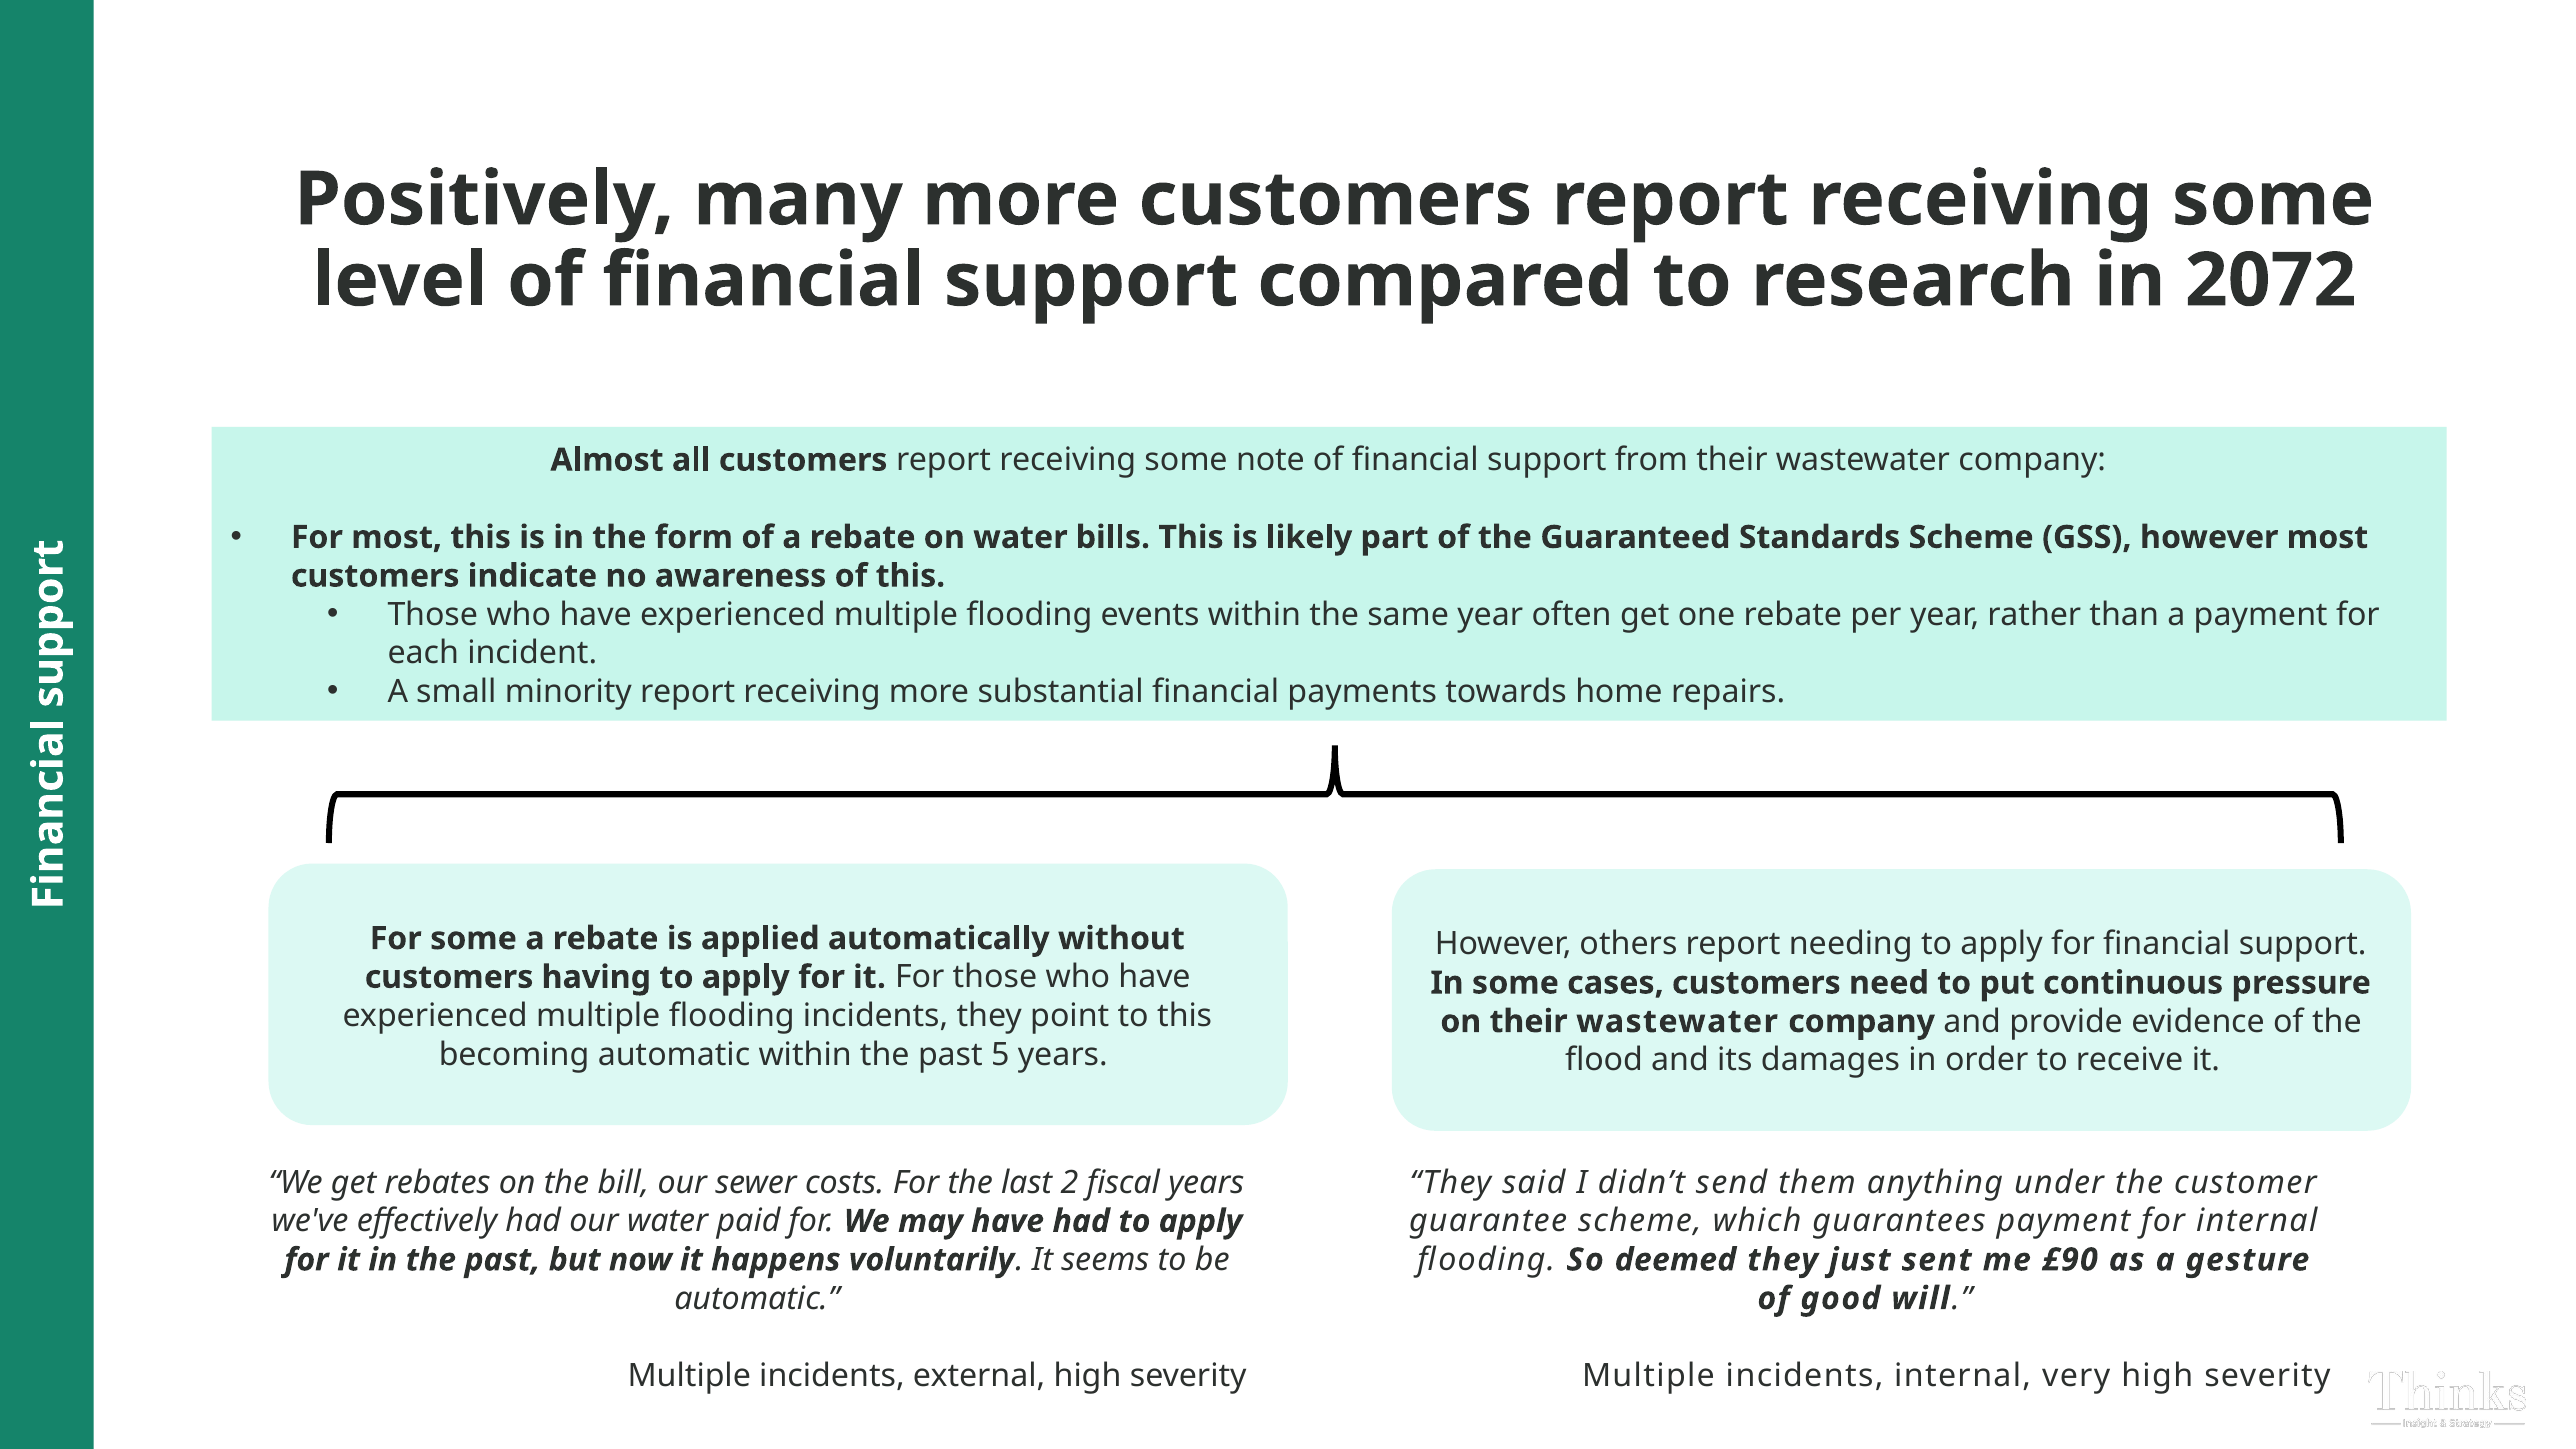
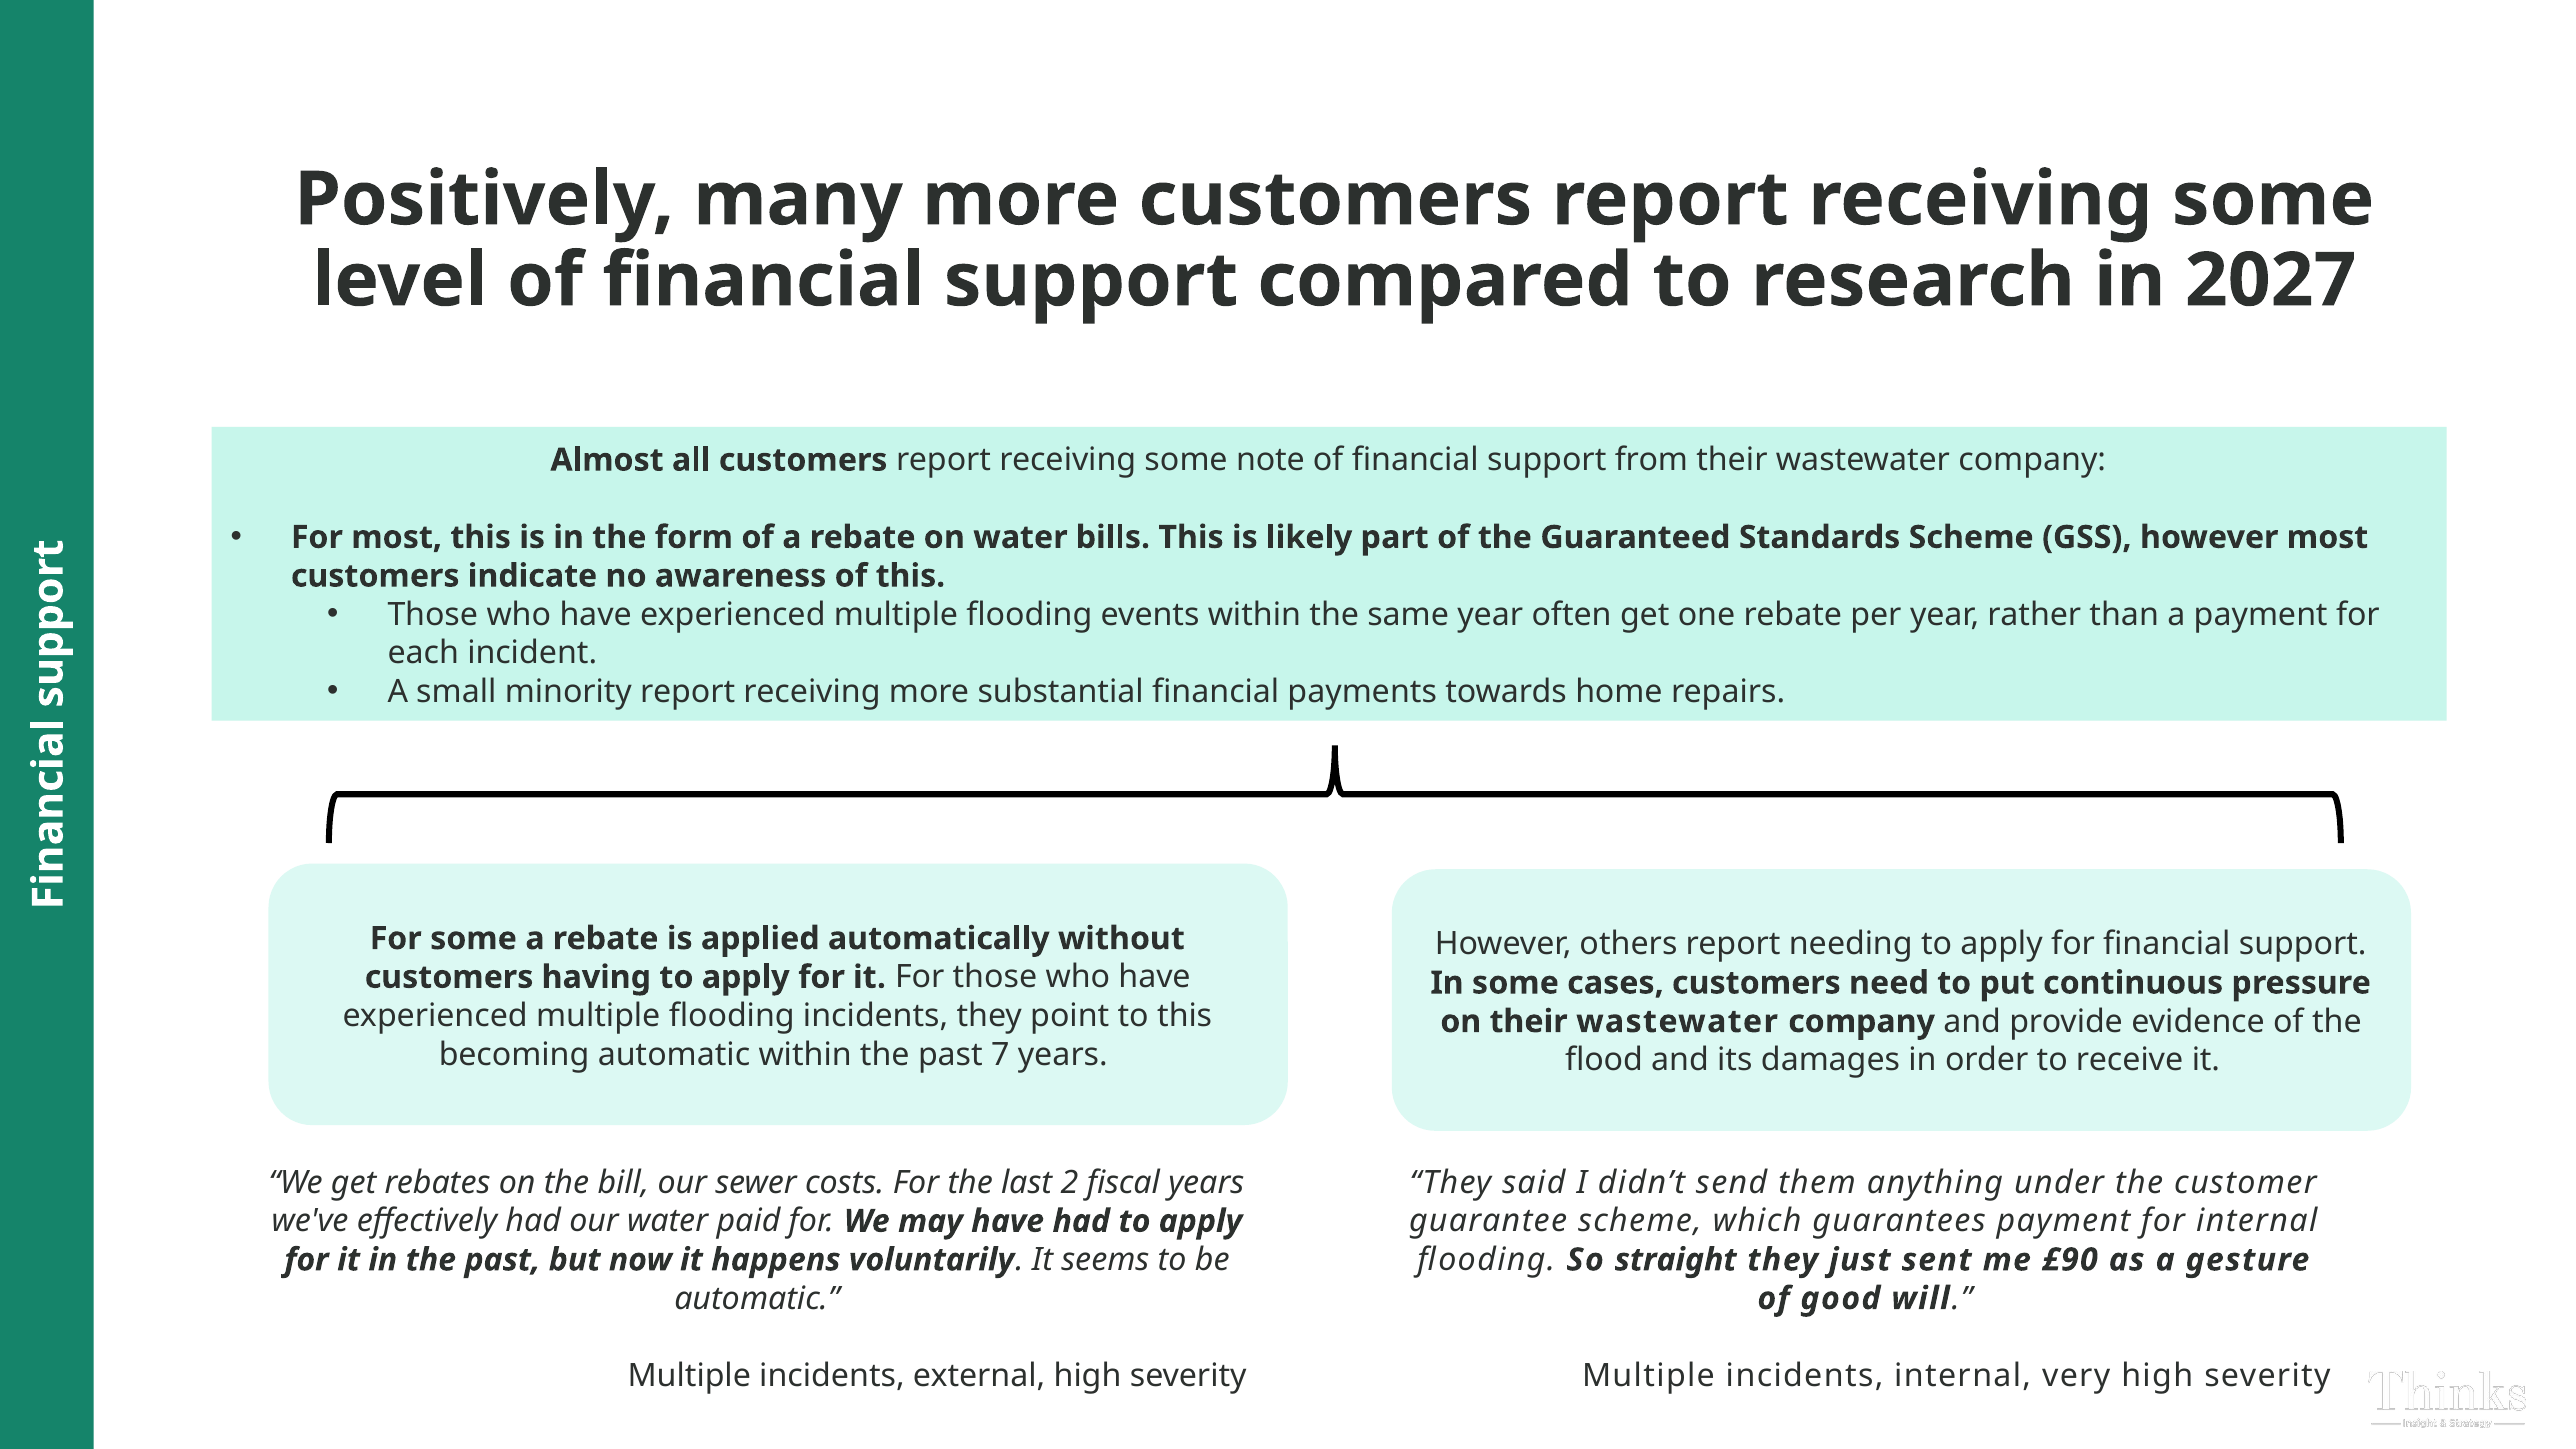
2072: 2072 -> 2027 (2271, 281)
5: 5 -> 7 (1000, 1054)
deemed: deemed -> straight (1676, 1260)
